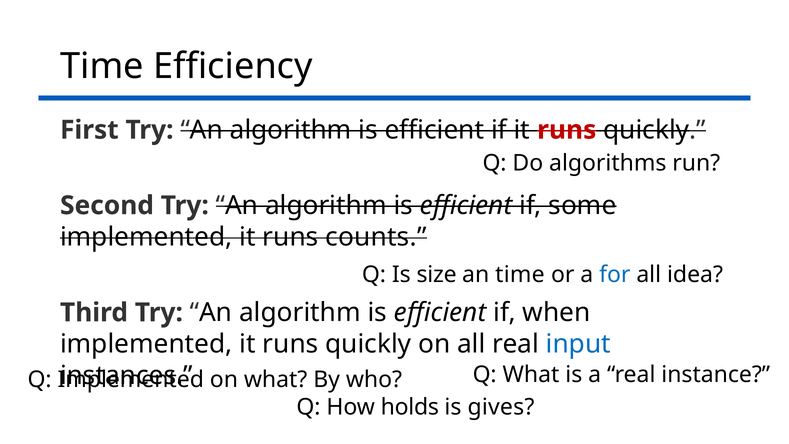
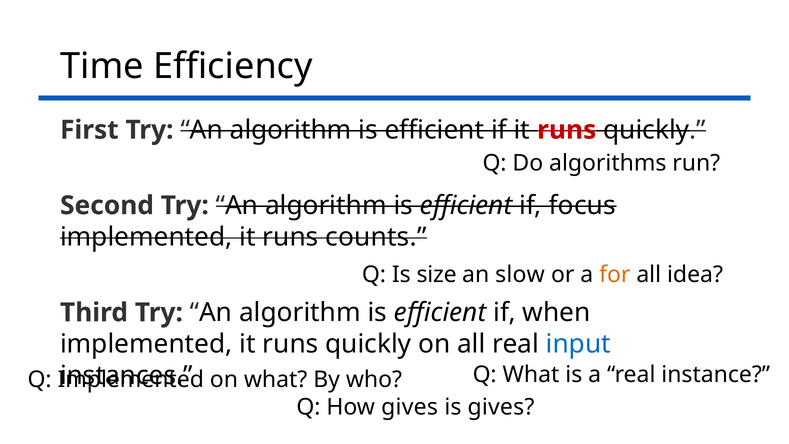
some: some -> focus (582, 205)
an time: time -> slow (520, 274)
for colour: blue -> orange (615, 274)
How holds: holds -> gives (410, 407)
